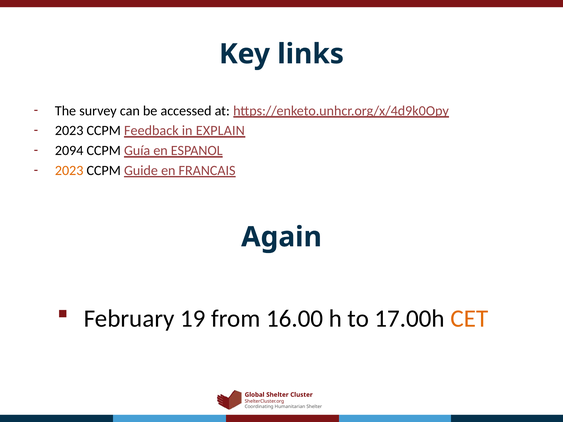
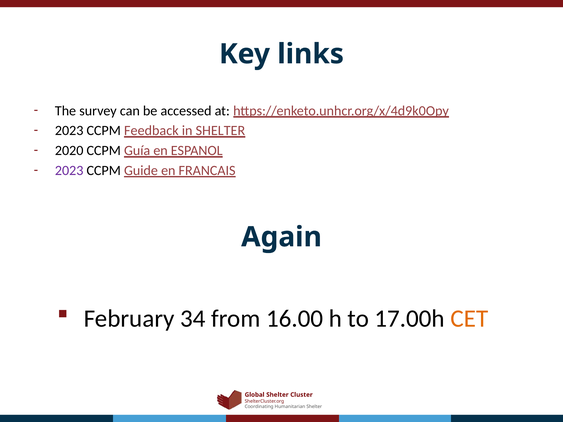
in EXPLAIN: EXPLAIN -> SHELTER (220, 131)
2094: 2094 -> 2020 (69, 151)
2023 colour: orange -> purple (69, 171)
19: 19 -> 34 (193, 319)
